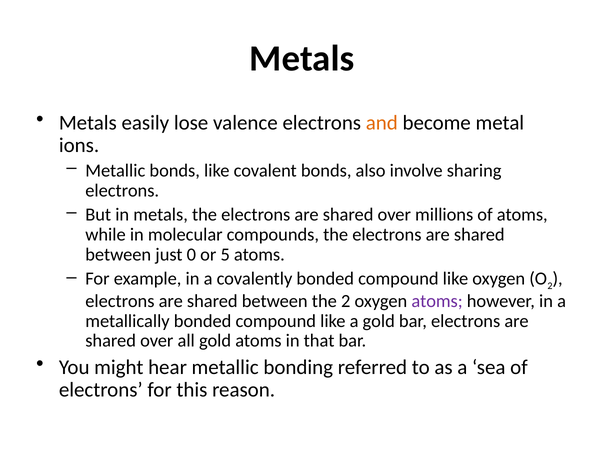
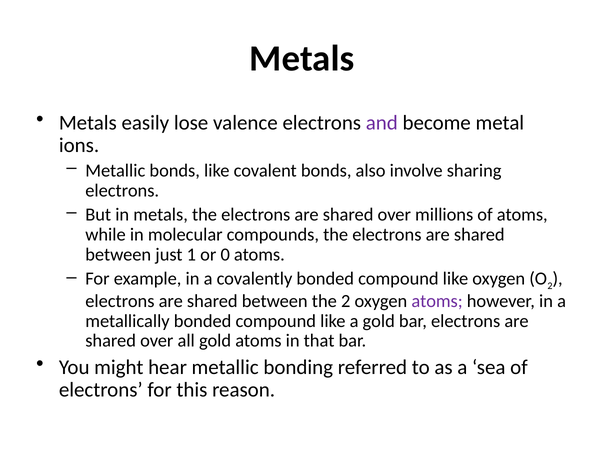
and colour: orange -> purple (382, 123)
0: 0 -> 1 (191, 255)
5: 5 -> 0 (225, 255)
